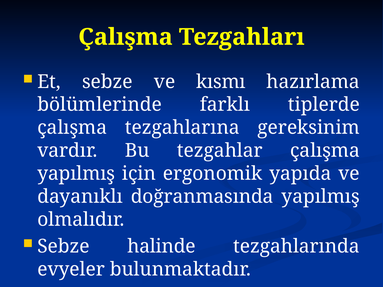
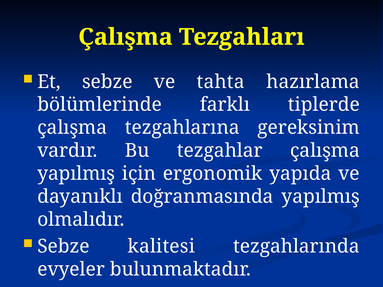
kısmı: kısmı -> tahta (221, 82)
halinde: halinde -> kalitesi (161, 246)
